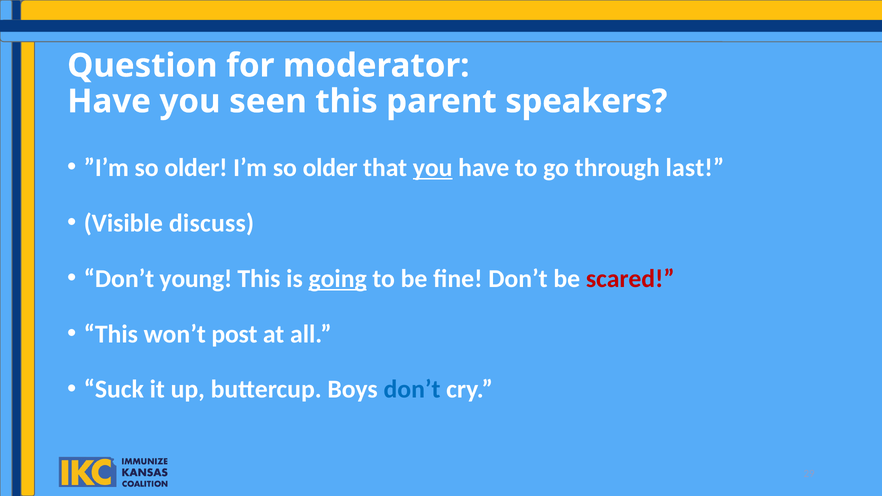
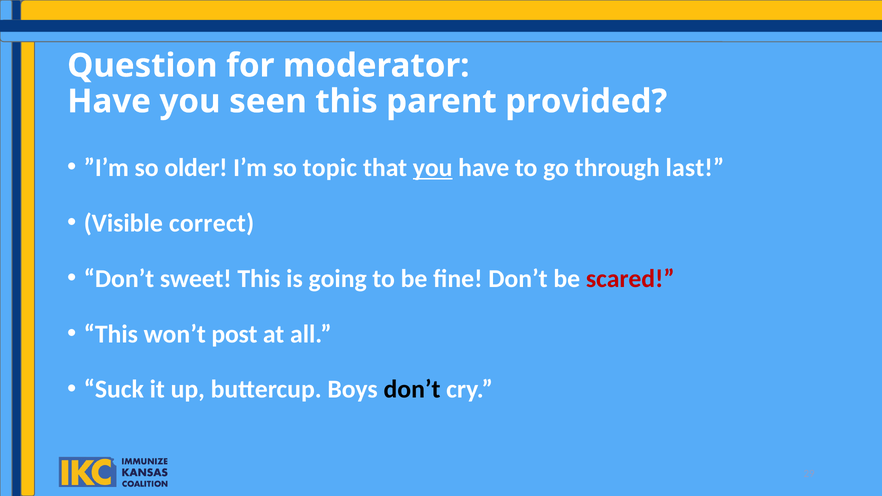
speakers: speakers -> provided (586, 101)
I’m so older: older -> topic (330, 168)
discuss: discuss -> correct (212, 223)
young: young -> sweet (196, 279)
going underline: present -> none (338, 279)
don’t colour: blue -> black (412, 390)
